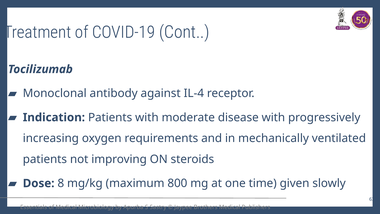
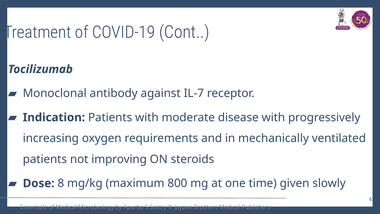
IL-4: IL-4 -> IL-7 (194, 93)
